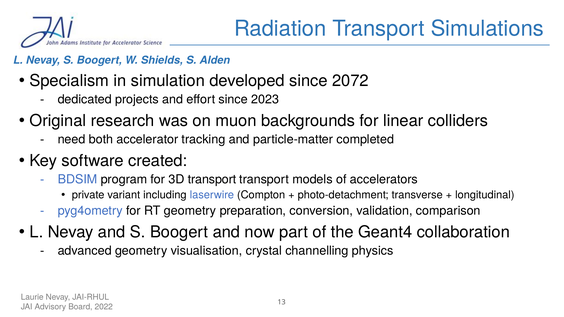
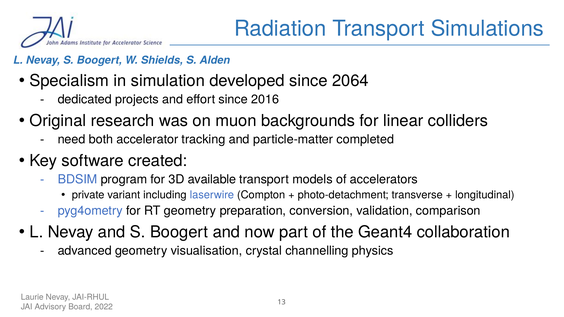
2072: 2072 -> 2064 (350, 81)
2023: 2023 -> 2016 (265, 99)
3D transport: transport -> available (212, 180)
